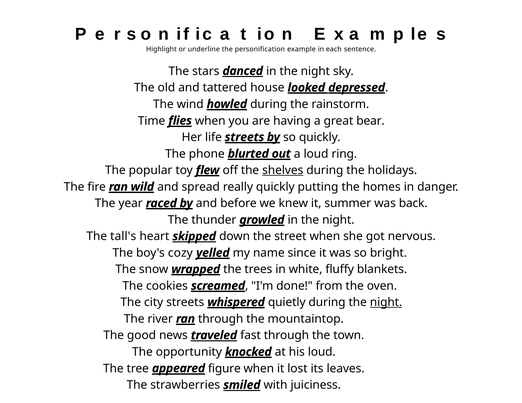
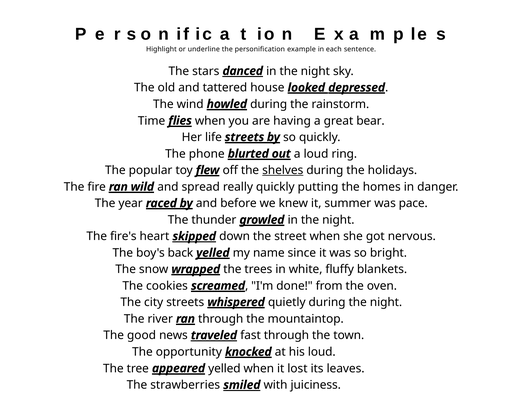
back: back -> pace (413, 204)
tall's: tall's -> fire's (123, 237)
cozy: cozy -> back (180, 253)
night underline: present -> none (386, 303)
appeared figure: figure -> yelled (224, 369)
